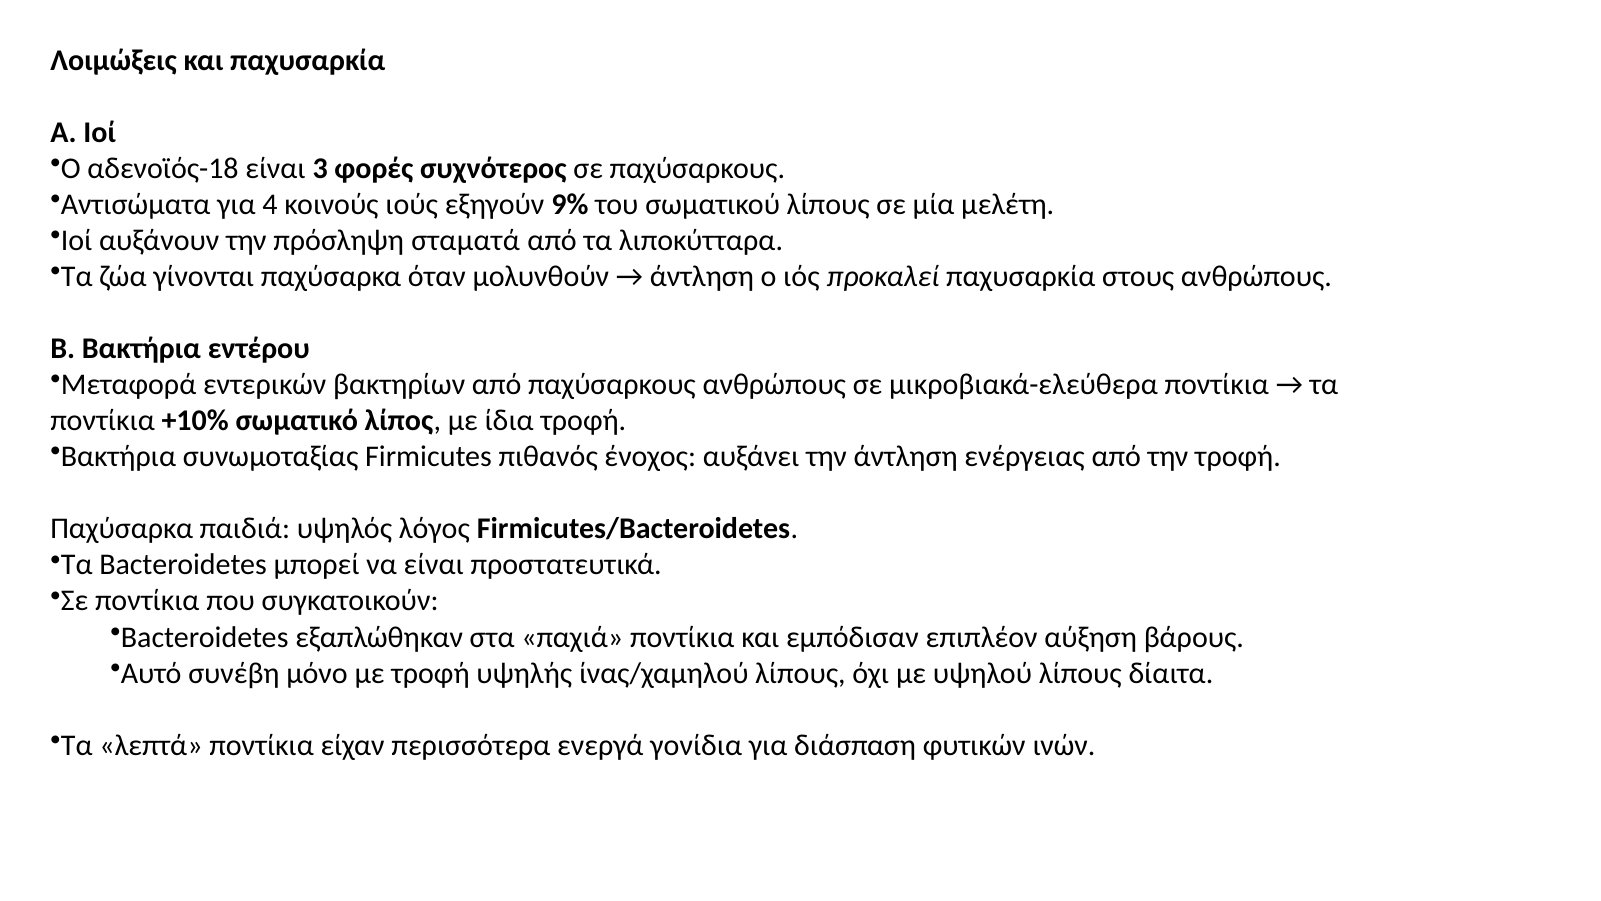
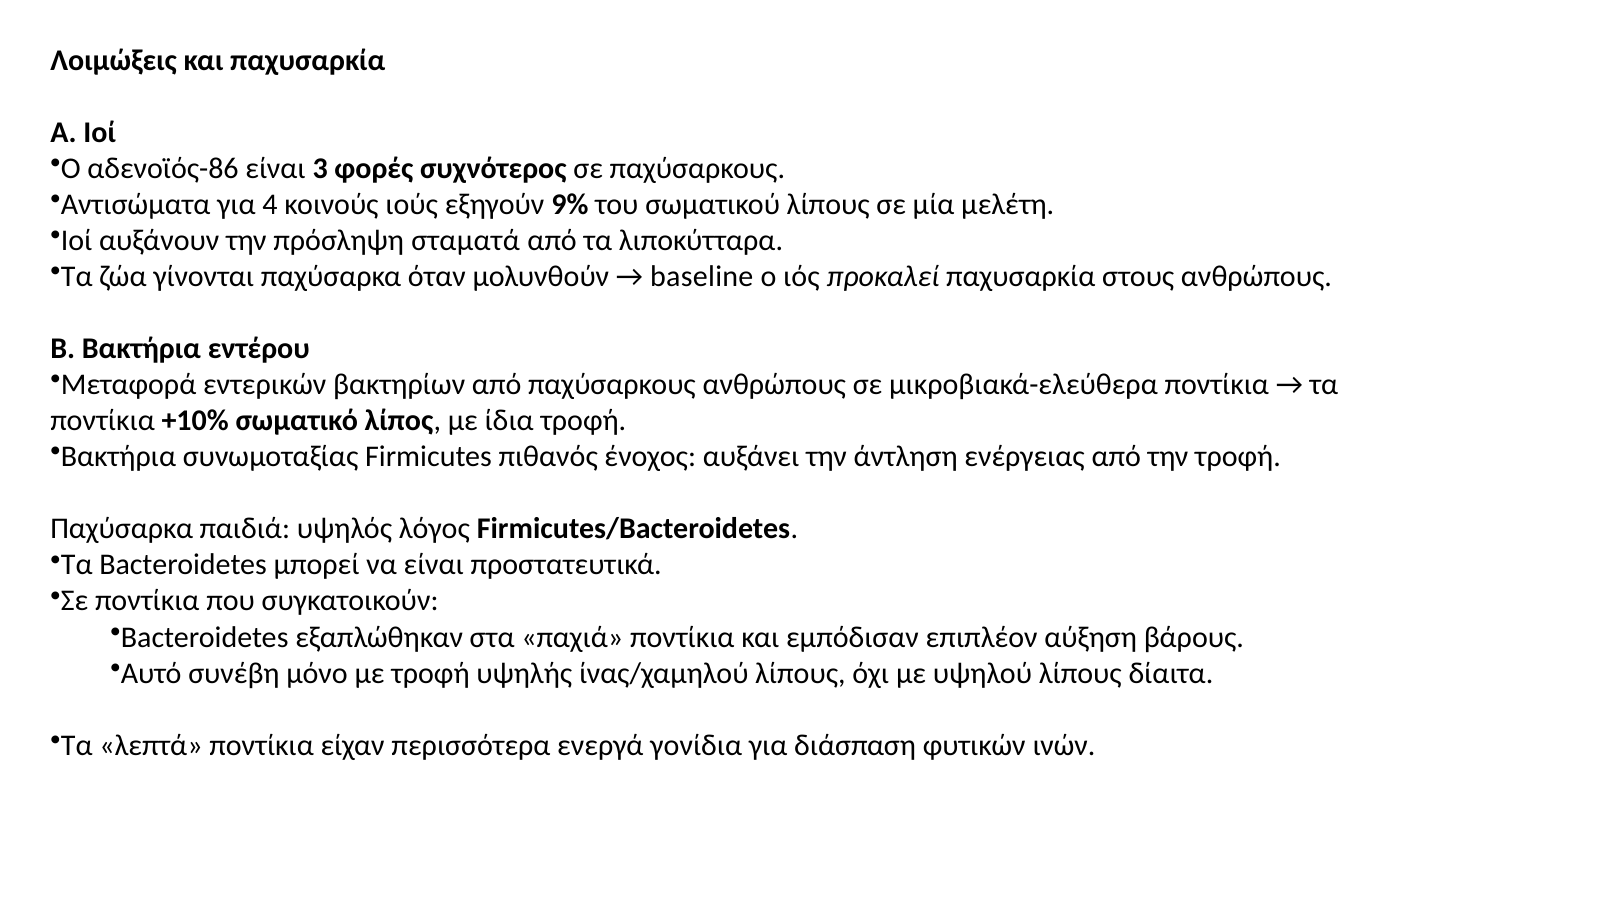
αδενοϊός-18: αδενοϊός-18 -> αδενοϊός-86 (163, 169)
άντληση: άντληση -> baseline (702, 277)
